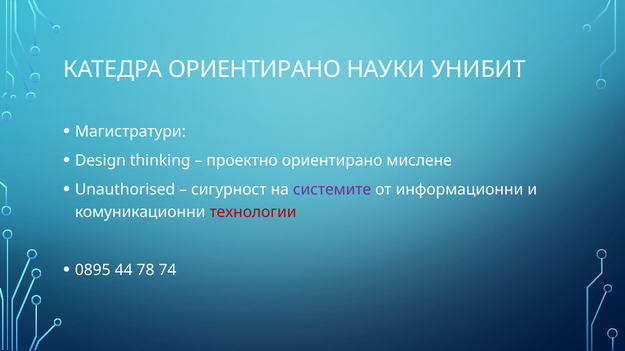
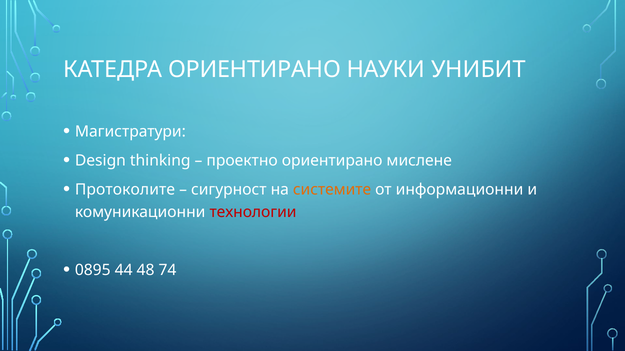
Unauthorised: Unauthorised -> Протоколите (125, 190)
системите colour: purple -> orange (332, 190)
78: 78 -> 48 (146, 270)
